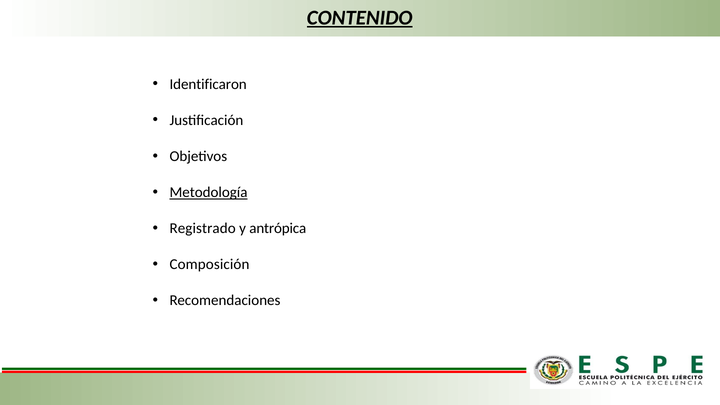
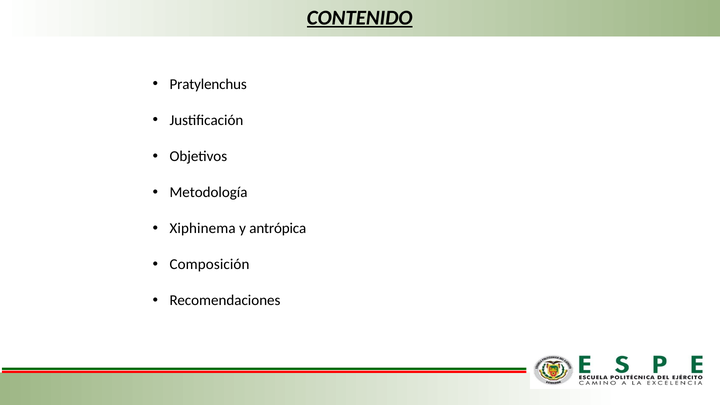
Identificaron: Identificaron -> Pratylenchus (208, 84)
Metodología underline: present -> none (209, 192)
Registrado: Registrado -> Xiphinema (203, 228)
